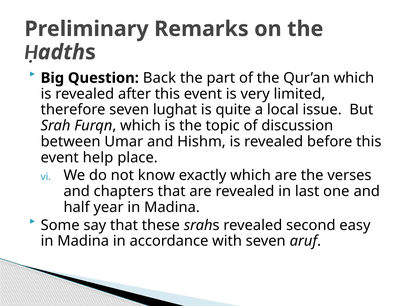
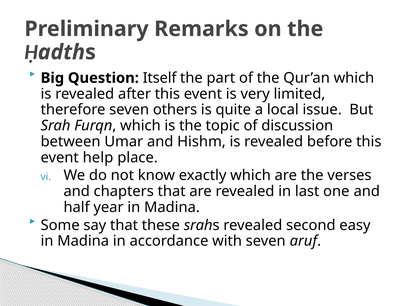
Back: Back -> Itself (160, 78)
lughat: lughat -> others (175, 110)
